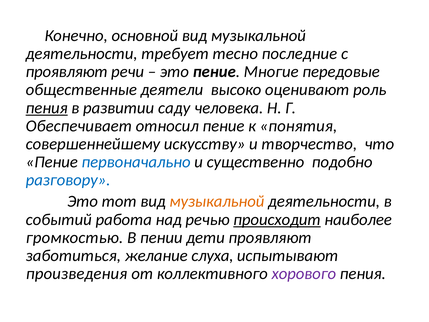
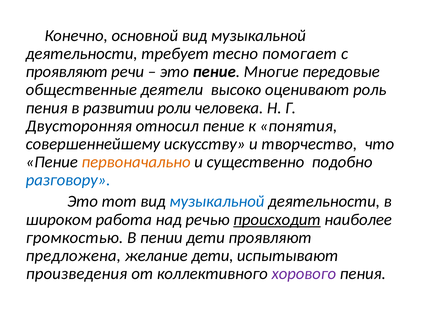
последние: последние -> помогает (299, 54)
пения underline: present -> none (47, 108)
саду: саду -> роли (174, 108)
Обеспечивает: Обеспечивает -> Двусторонняя (79, 126)
первоначально colour: blue -> orange (136, 162)
музыкальной colour: orange -> blue (217, 201)
событий: событий -> широком (59, 219)
заботиться: заботиться -> предложена (73, 255)
желание слуха: слуха -> дети (212, 255)
